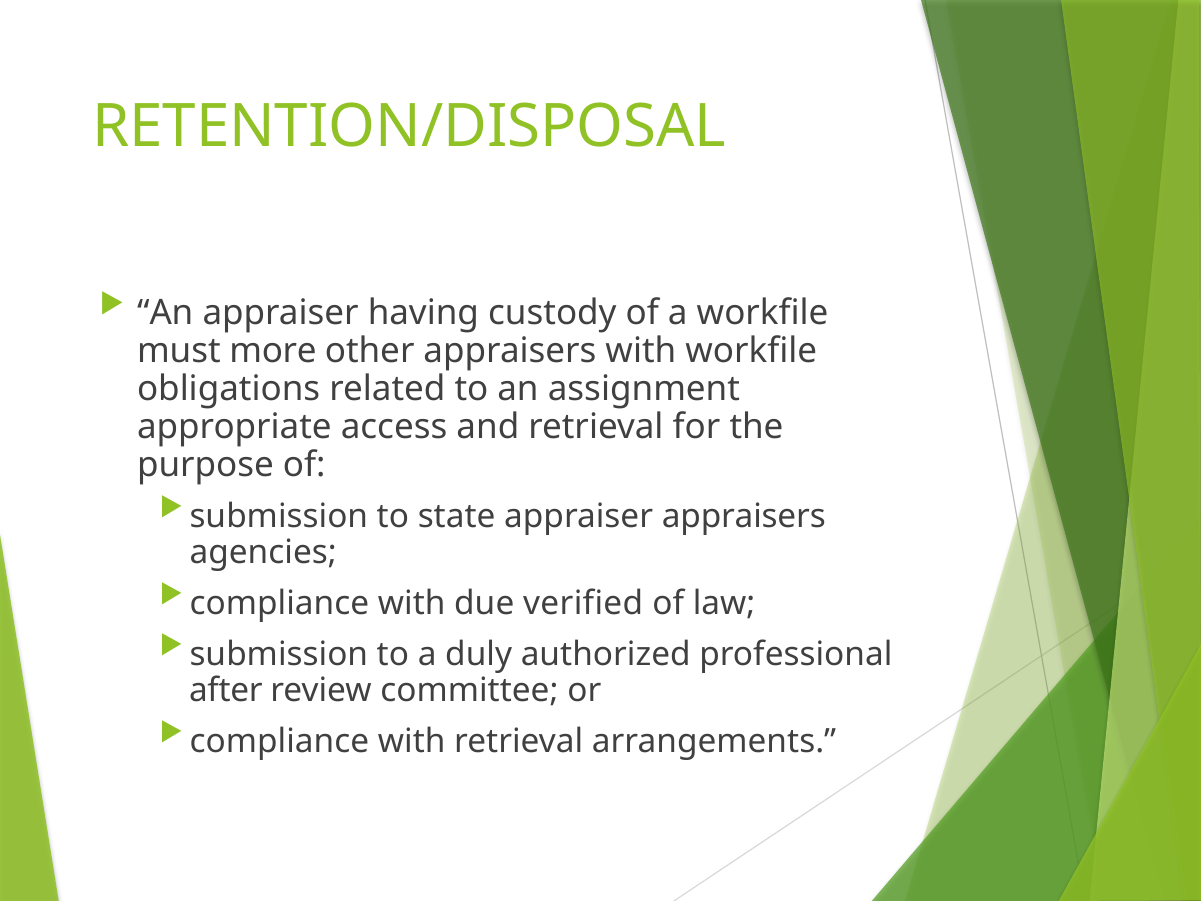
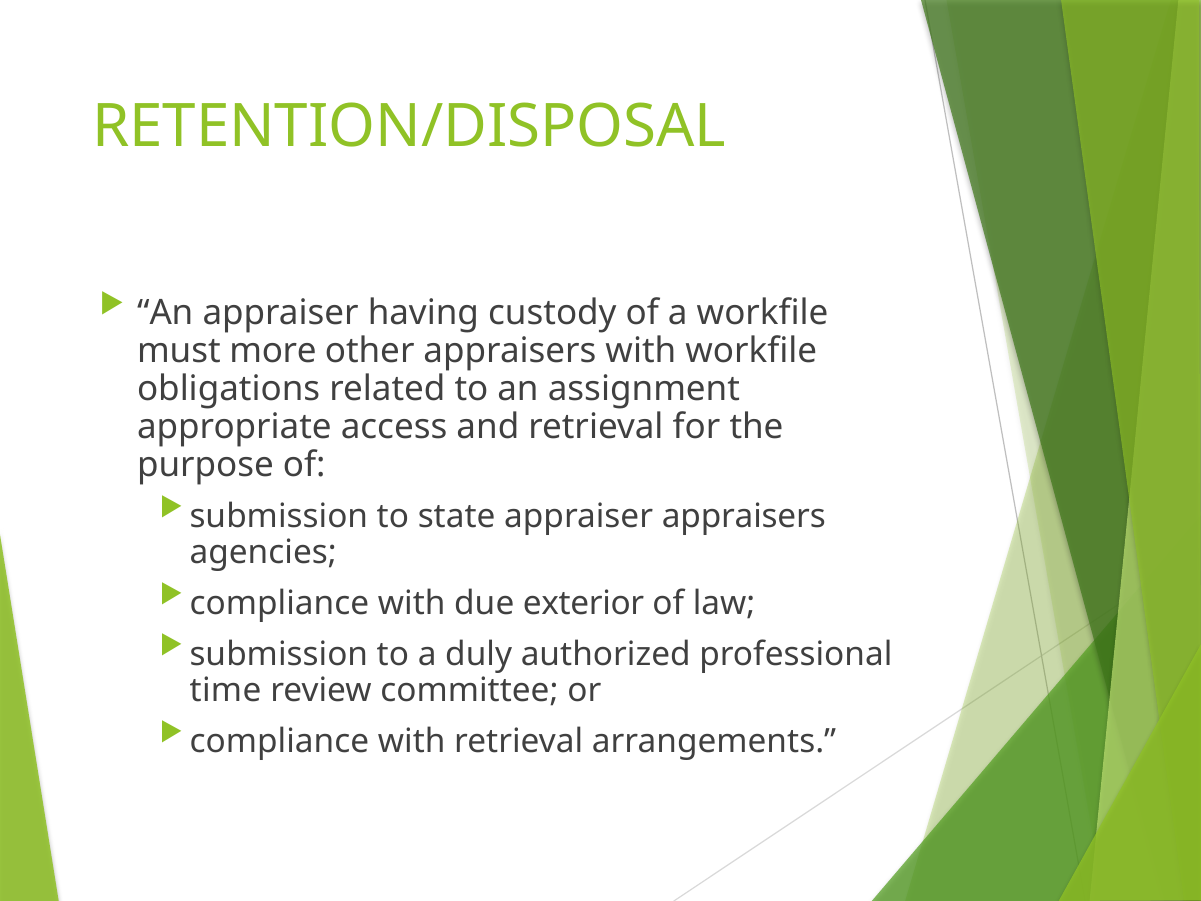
verified: verified -> exterior (584, 603)
after: after -> time (226, 690)
